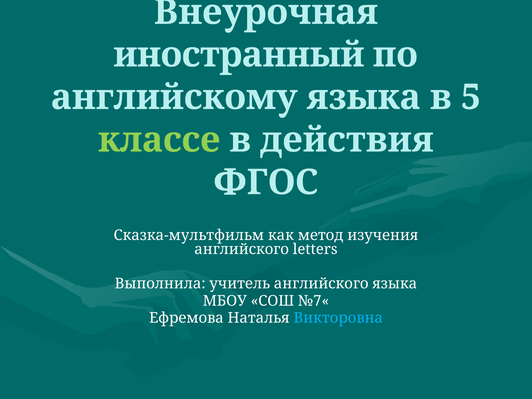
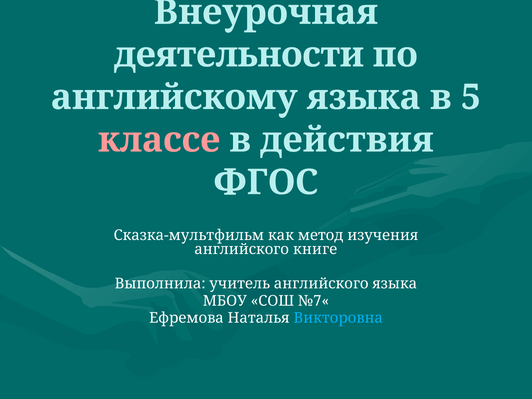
иностранный: иностранный -> деятельности (239, 55)
классе colour: light green -> pink (159, 140)
letters: letters -> книге (315, 249)
